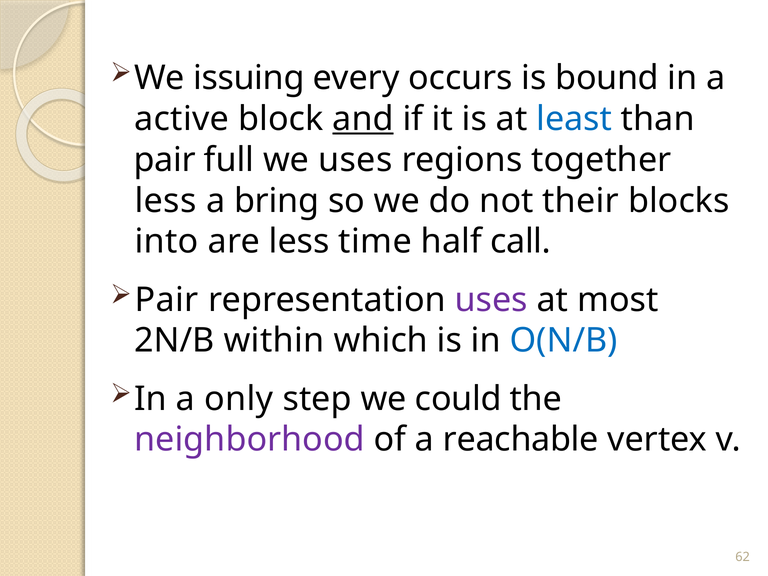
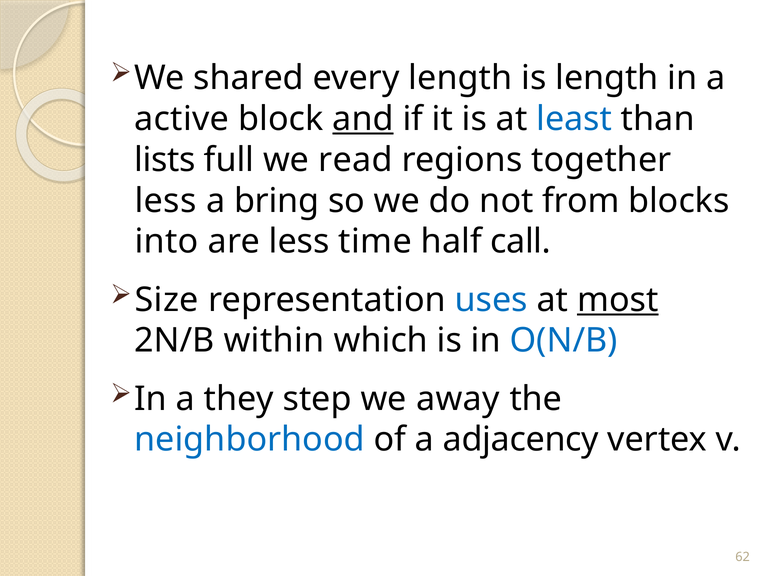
issuing: issuing -> shared (249, 78)
every occurs: occurs -> length (460, 78)
is bound: bound -> length (607, 78)
pair: pair -> lists (165, 160)
we uses: uses -> read (355, 160)
their: their -> from (581, 201)
Pair: Pair -> Size (167, 300)
uses colour: purple -> blue (491, 300)
most underline: none -> present (618, 300)
only: only -> they (239, 399)
could: could -> away (458, 399)
neighborhood colour: purple -> blue (249, 440)
reachable: reachable -> adjacency (521, 440)
